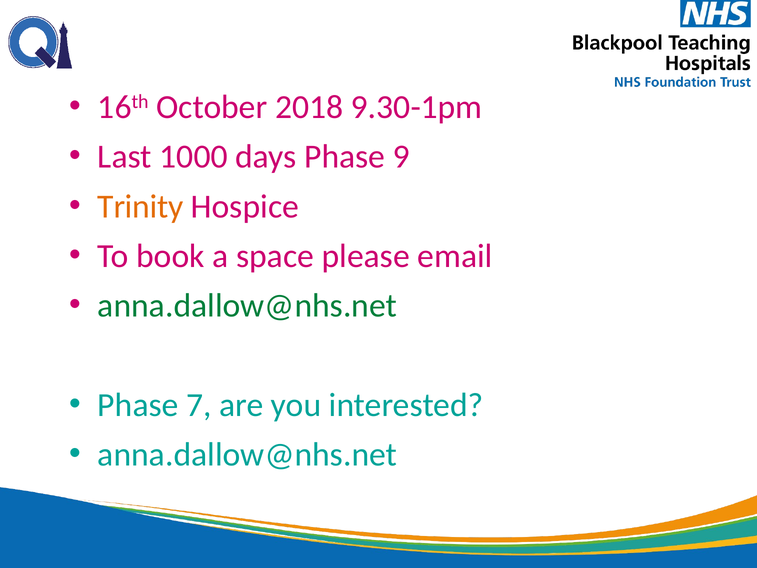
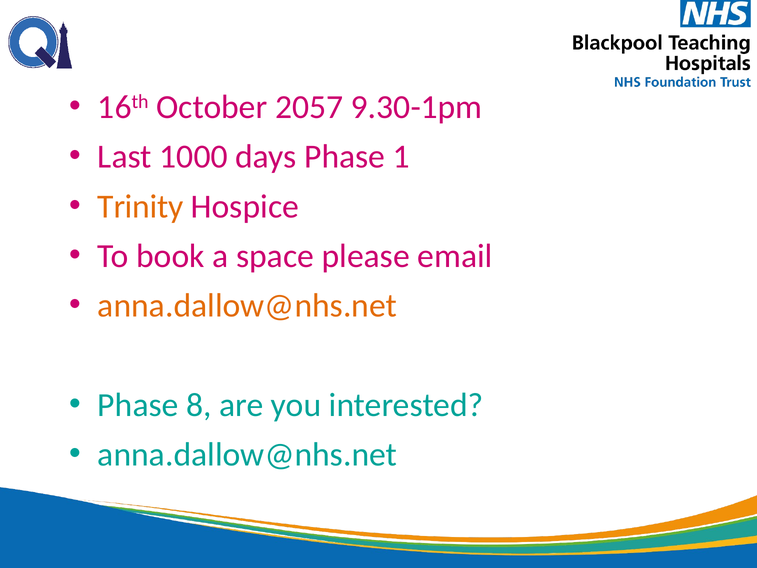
2018: 2018 -> 2057 (309, 107)
9: 9 -> 1 (401, 157)
anna.dallow@nhs.net colour: green -> orange (247, 306)
7: 7 -> 8 (199, 405)
